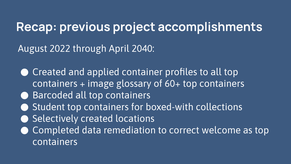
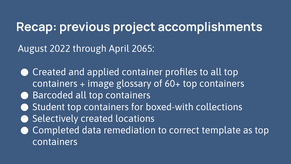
2040: 2040 -> 2065 (143, 49)
welcome: welcome -> template (221, 130)
